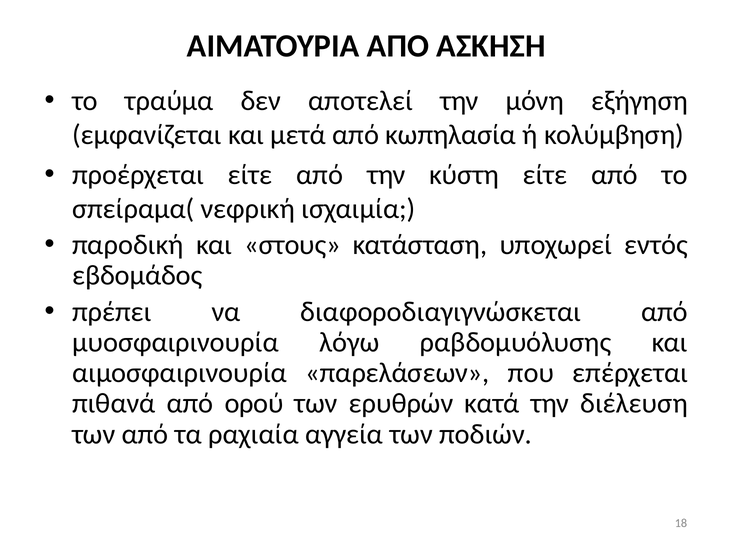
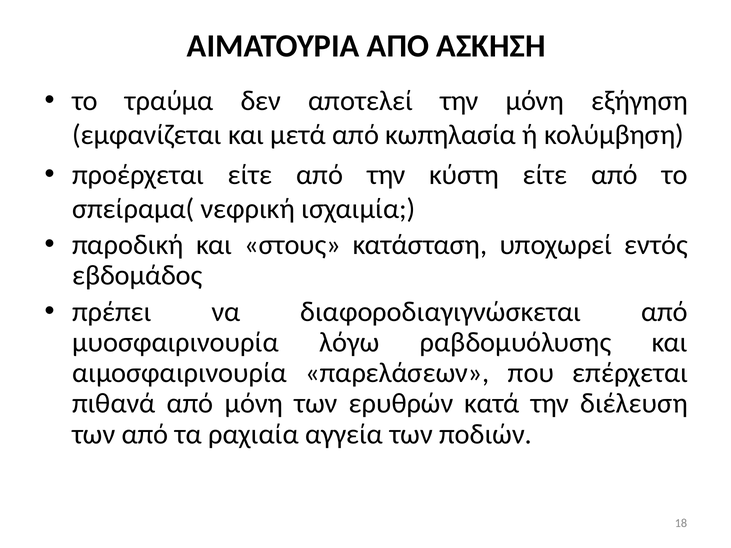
από ορού: ορού -> μόνη (254, 404)
